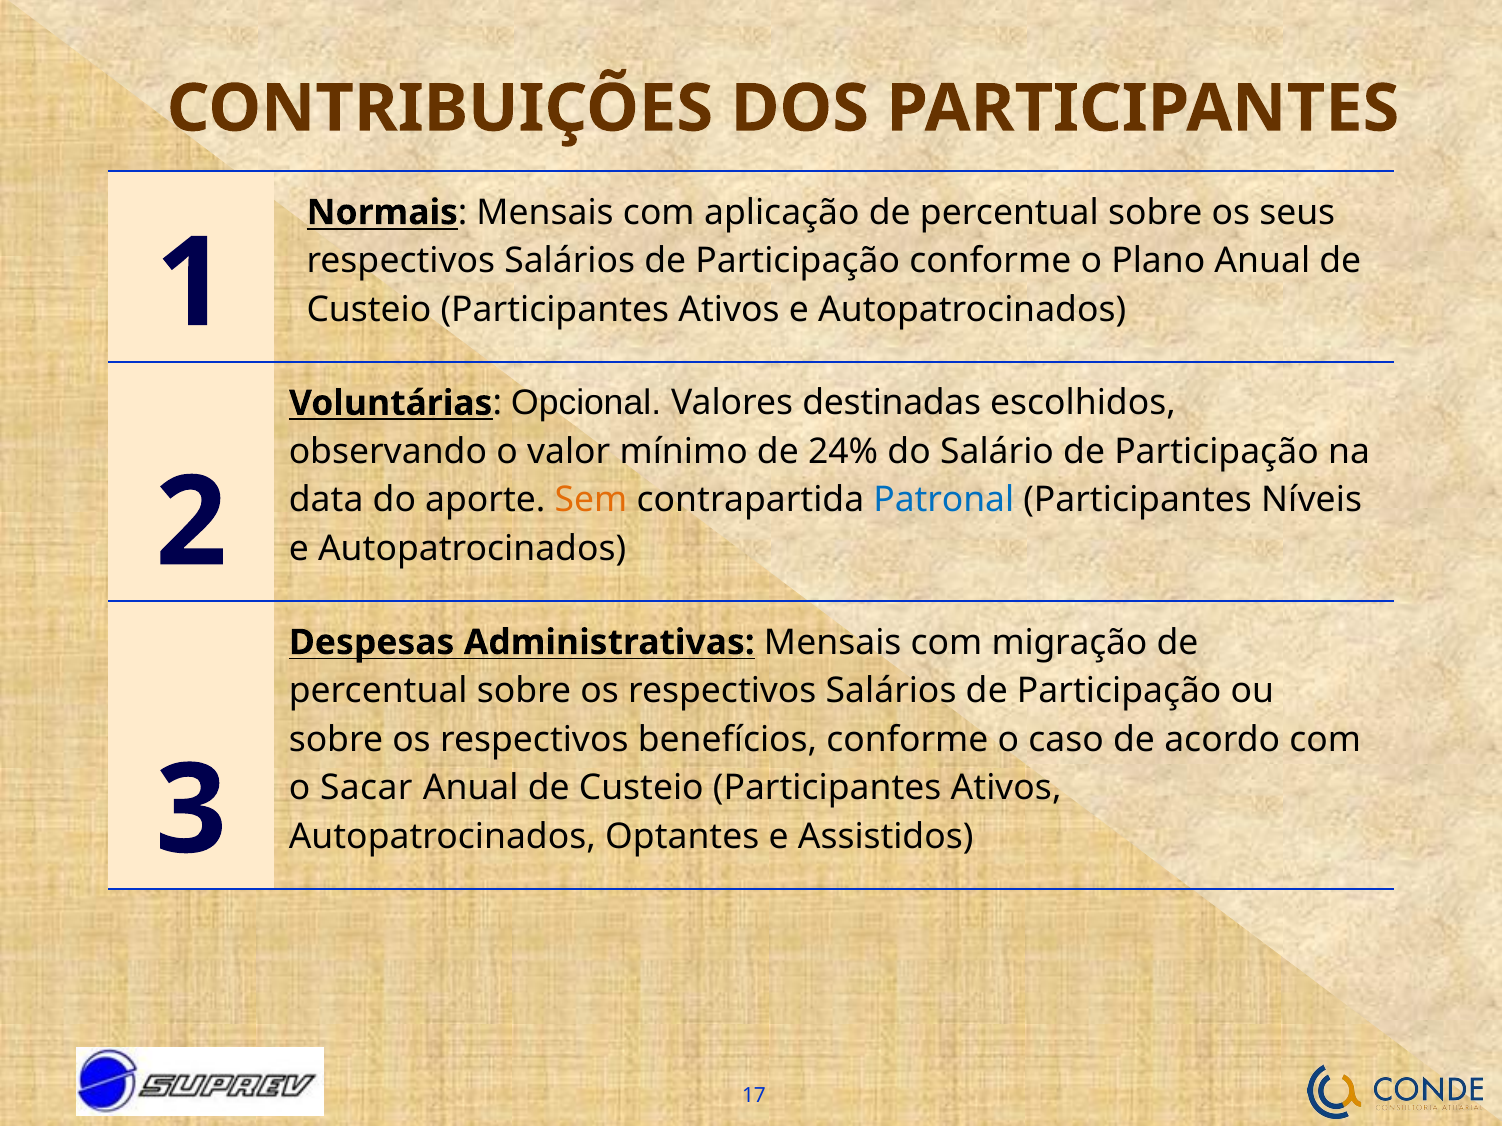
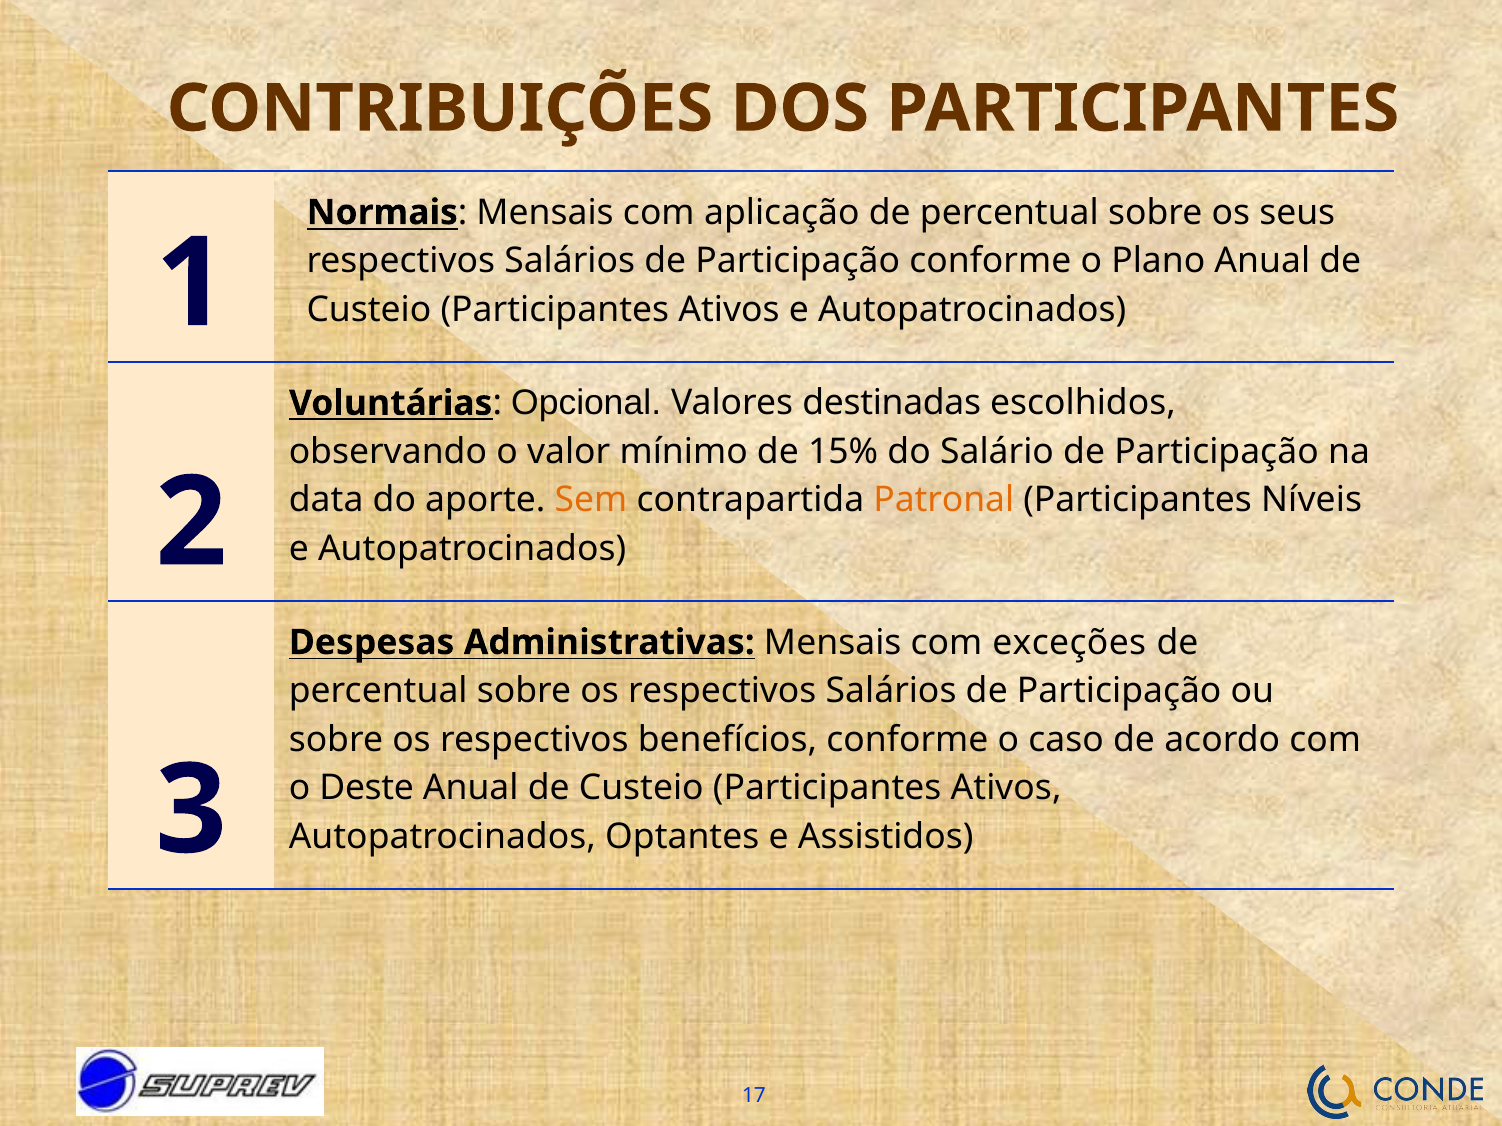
24%: 24% -> 15% (843, 452)
Patronal colour: blue -> orange (944, 500)
migração: migração -> exceções (1069, 643)
Sacar: Sacar -> Deste (367, 788)
